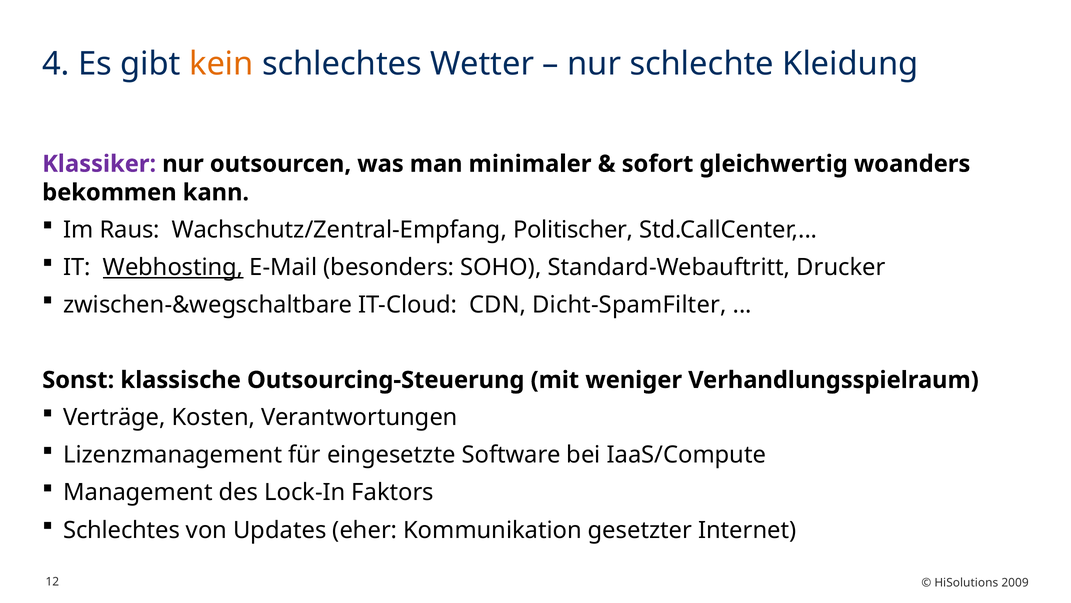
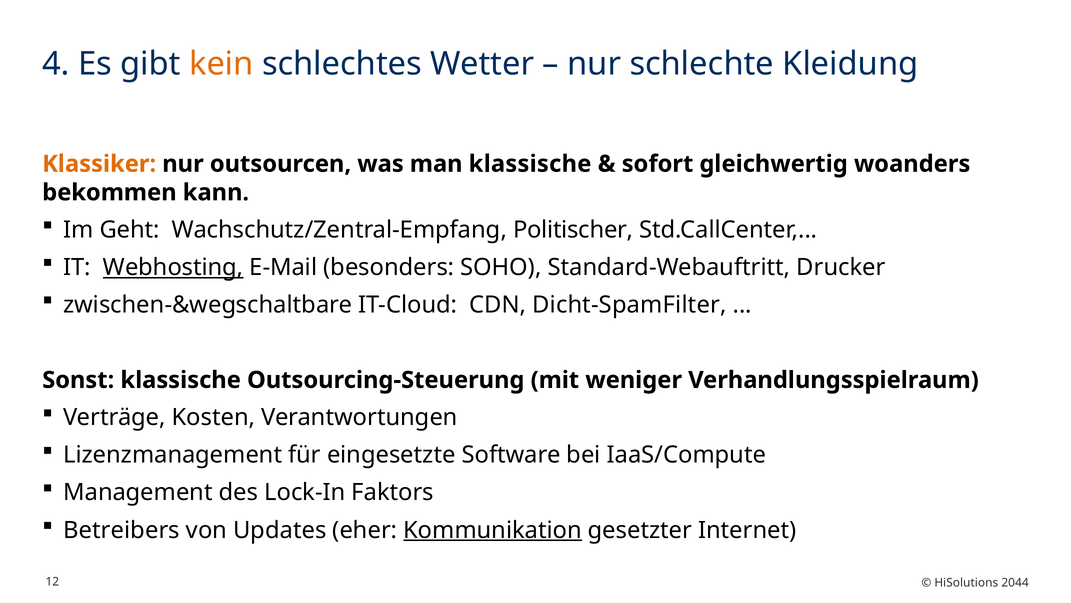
Klassiker colour: purple -> orange (99, 164)
man minimaler: minimaler -> klassische (530, 164)
Raus: Raus -> Geht (130, 230)
Schlechtes: Schlechtes -> Betreibers (122, 530)
Kommunikation underline: none -> present (493, 530)
2009: 2009 -> 2044 (1015, 582)
